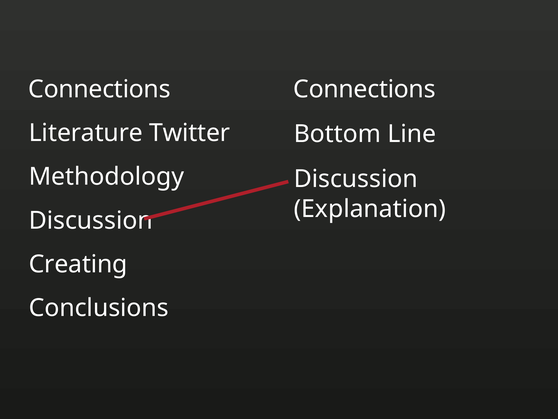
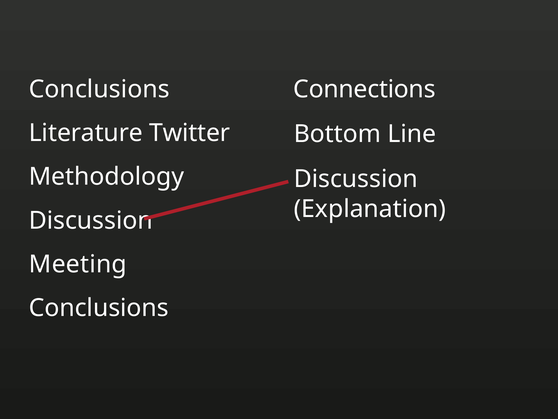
Connections: Connections -> Conclusions (99, 89)
Creating: Creating -> Meeting (78, 264)
